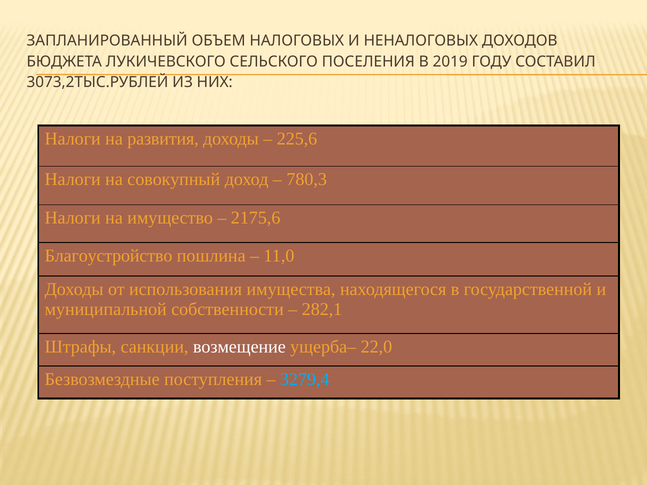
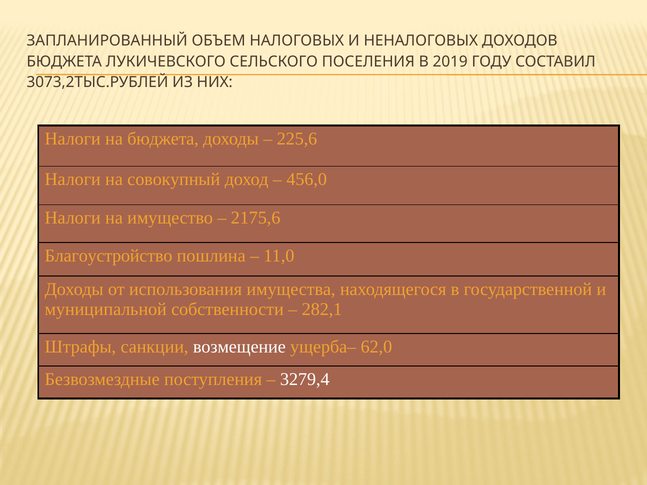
на развития: развития -> бюджета (163, 139)
780,3: 780,3 -> 456,0 (307, 180)
22,0: 22,0 -> 62,0 (376, 347)
3279,4 colour: light blue -> white (305, 380)
